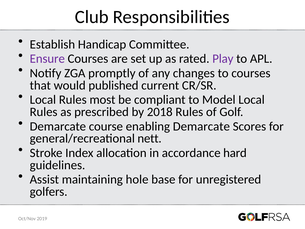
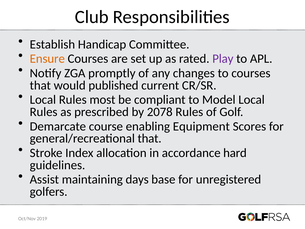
Ensure colour: purple -> orange (47, 59)
2018: 2018 -> 2078 (160, 112)
enabling Demarcate: Demarcate -> Equipment (201, 126)
general/recreational nett: nett -> that (150, 138)
hole: hole -> days (137, 179)
